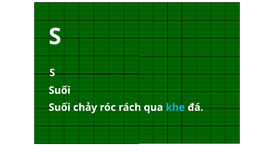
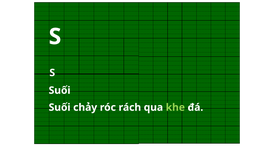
khe colour: light blue -> light green (175, 107)
